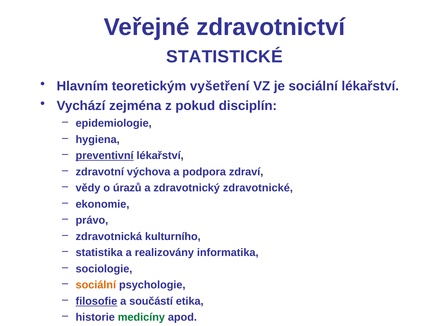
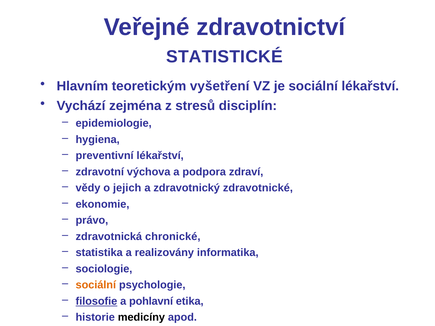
pokud: pokud -> stresů (195, 106)
preventivní underline: present -> none (105, 156)
úrazů: úrazů -> jejich (127, 188)
kulturního: kulturního -> chronické (173, 237)
součástí: součástí -> pohlavní (151, 301)
medicíny colour: green -> black (141, 318)
